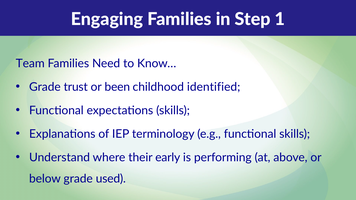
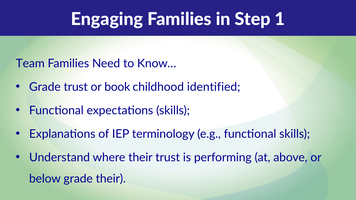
been: been -> book (117, 87)
their early: early -> trust (168, 158)
grade used: used -> their (111, 179)
